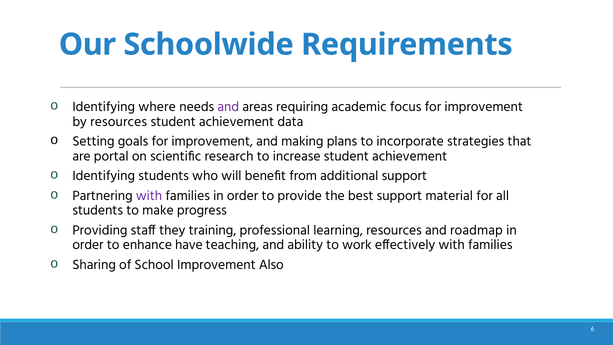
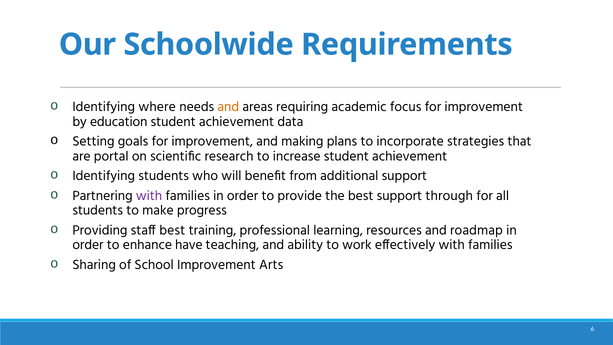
and colour: purple -> orange (228, 107)
by resources: resources -> education (119, 121)
material: material -> through (449, 196)
staff they: they -> best (172, 230)
Also: Also -> Arts (271, 265)
